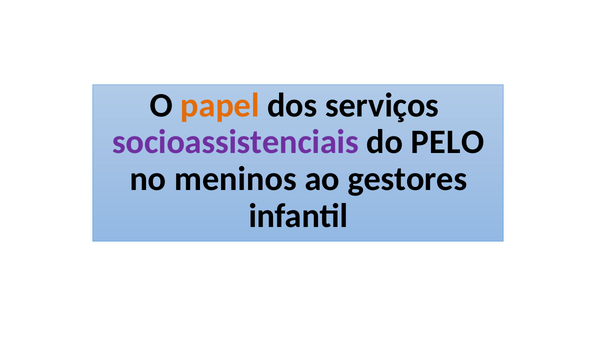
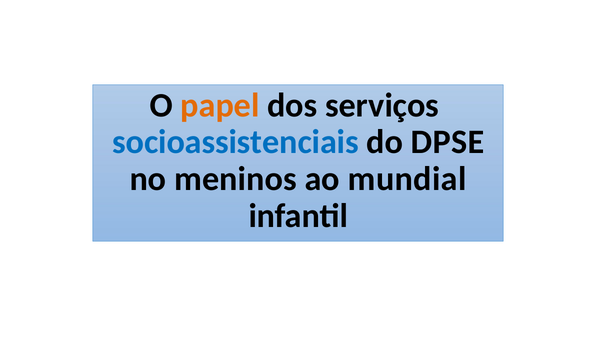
socioassistenciais colour: purple -> blue (236, 142)
PELO: PELO -> DPSE (447, 142)
gestores: gestores -> mundial (407, 179)
